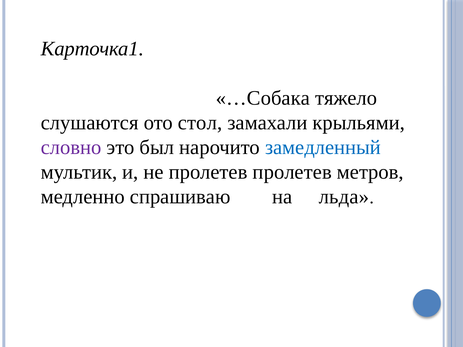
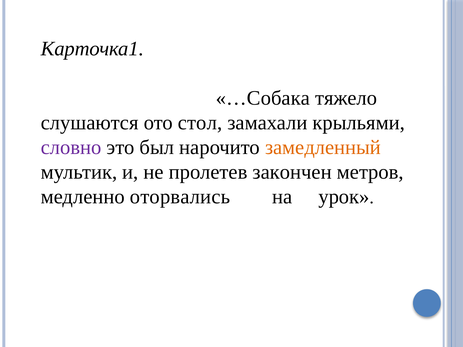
замедленный colour: blue -> orange (323, 147)
пролетев пролетев: пролетев -> закончен (292, 172)
спрашиваю: спрашиваю -> оторвались (180, 197)
льда: льда -> урок (344, 197)
